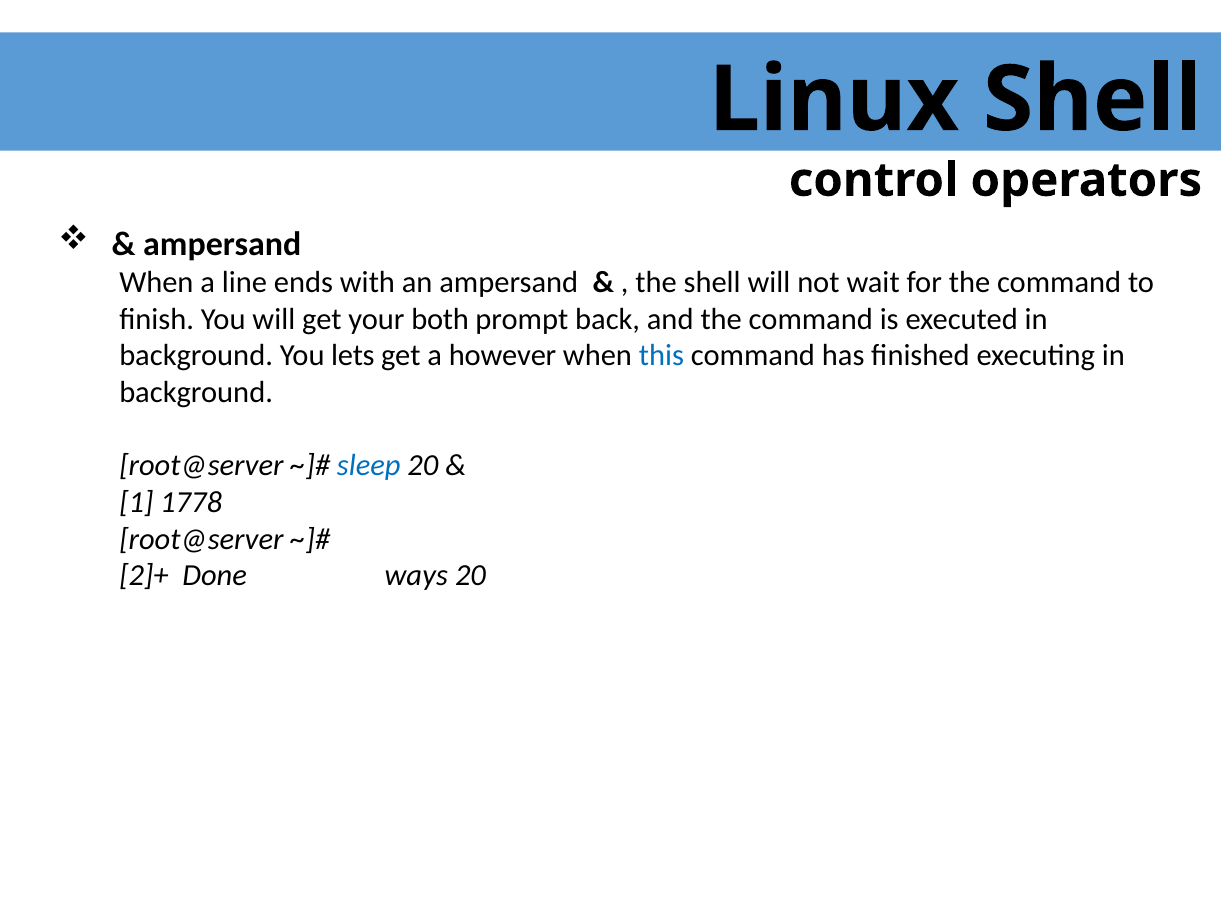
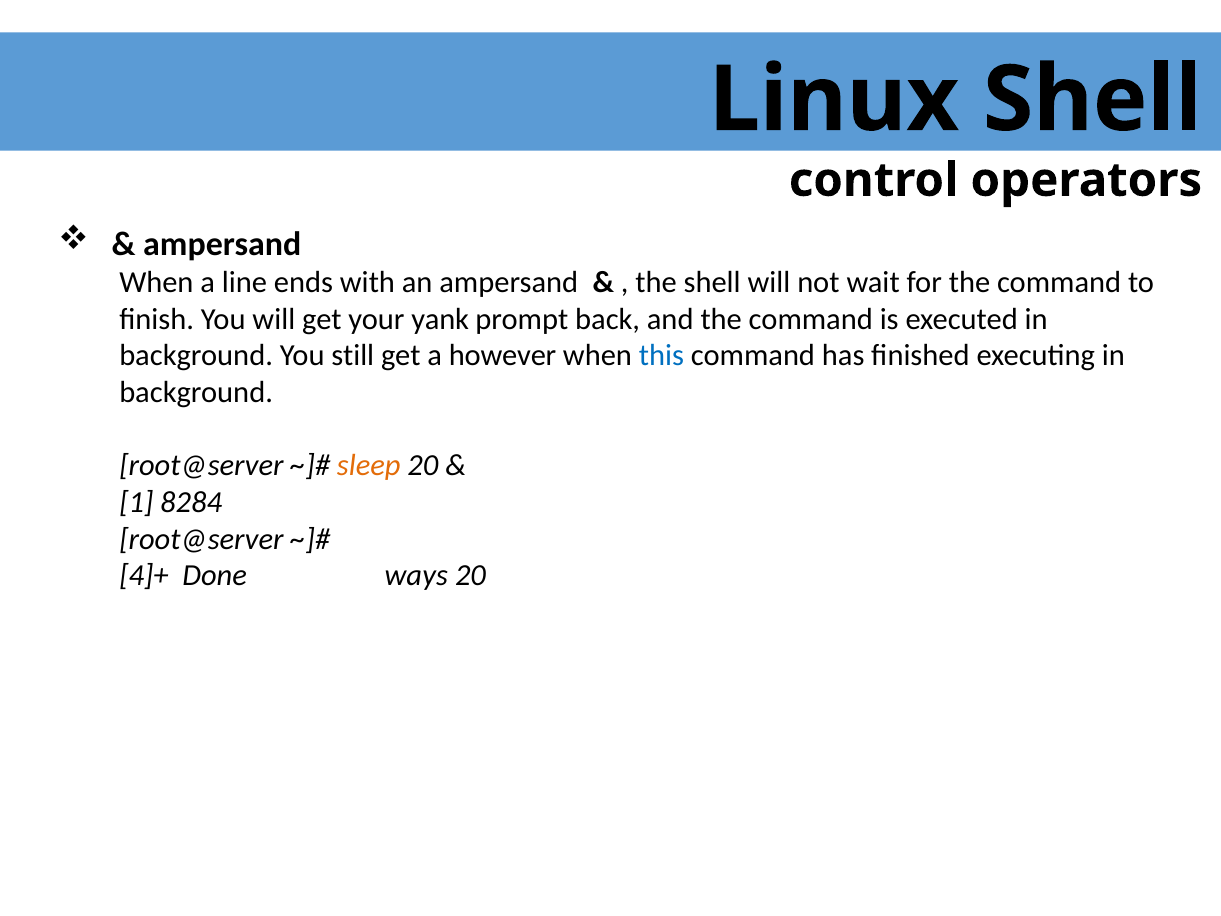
both: both -> yank (440, 319)
lets: lets -> still (353, 356)
sleep colour: blue -> orange (369, 466)
1778: 1778 -> 8284 (191, 502)
2]+: 2]+ -> 4]+ (144, 576)
